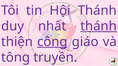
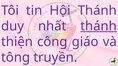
công underline: present -> none (52, 42)
